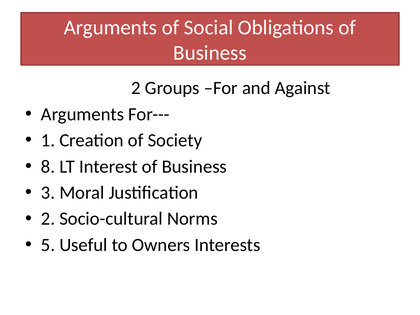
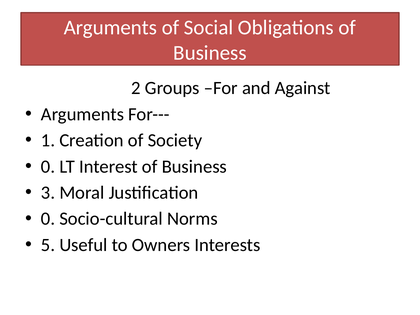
8: 8 -> 0 (48, 167)
2: 2 -> 0 (48, 219)
